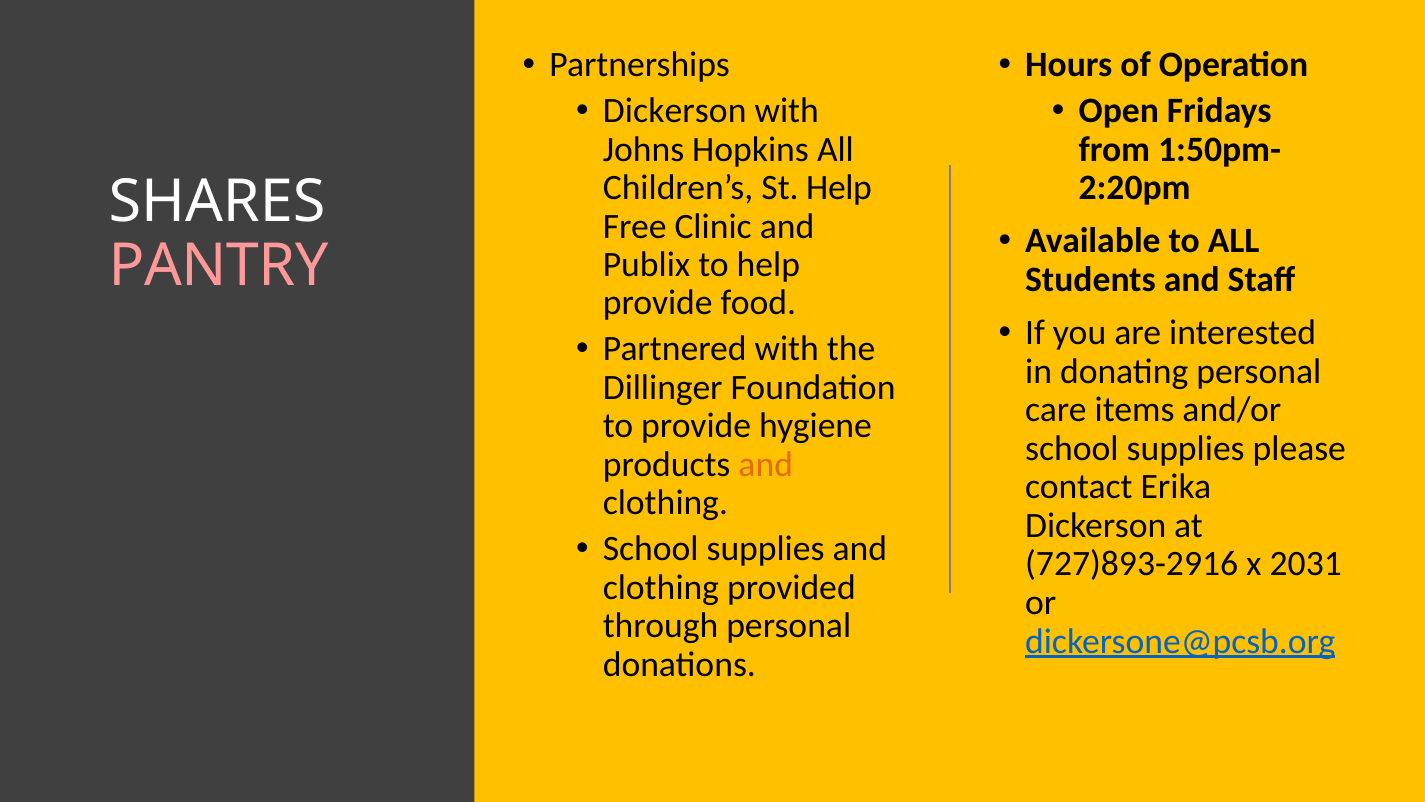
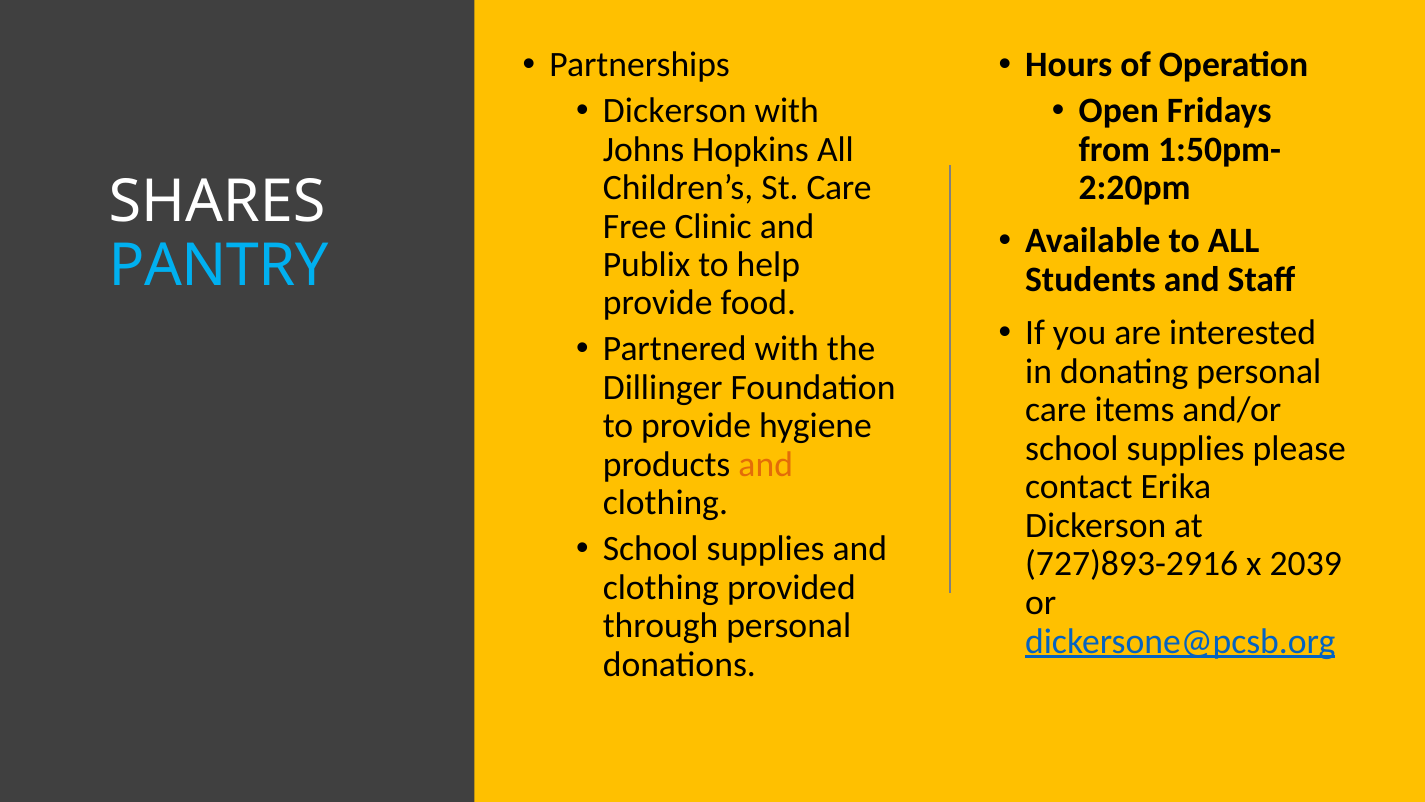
St Help: Help -> Care (839, 188)
PANTRY colour: pink -> light blue (219, 266)
2031: 2031 -> 2039 (1306, 564)
